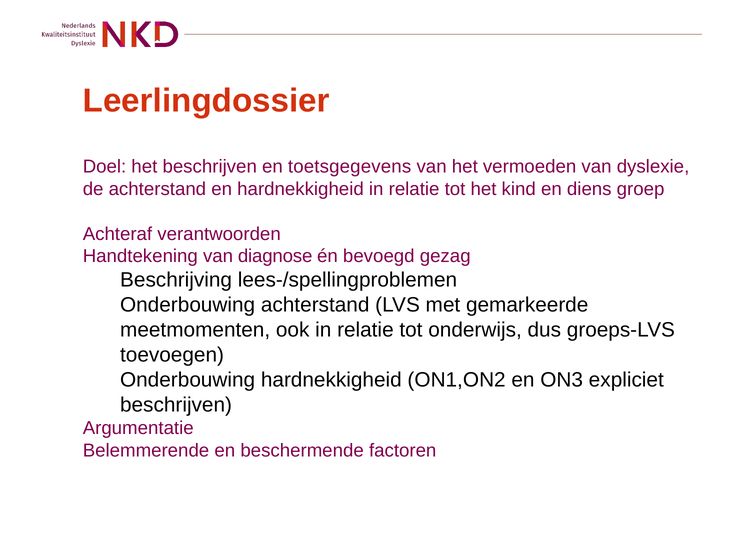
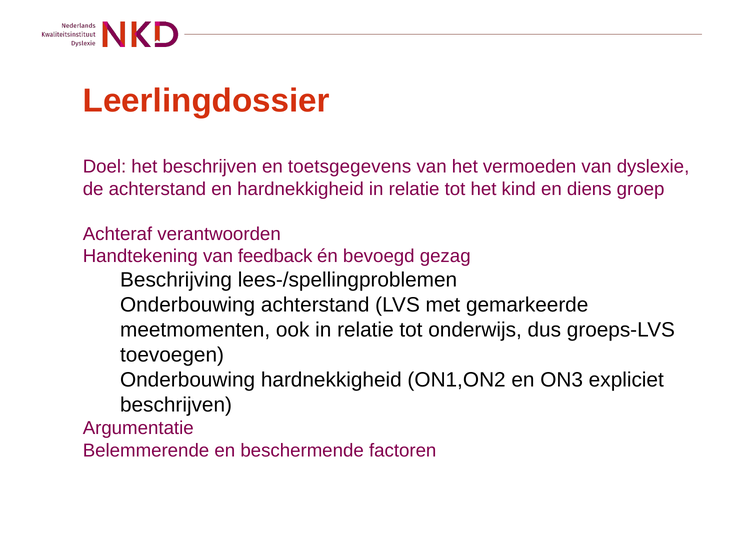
diagnose: diagnose -> feedback (275, 256)
